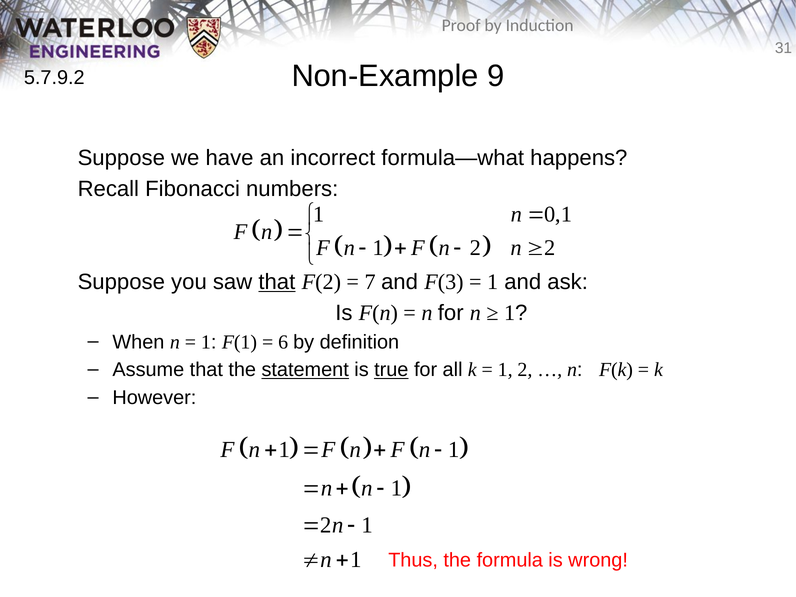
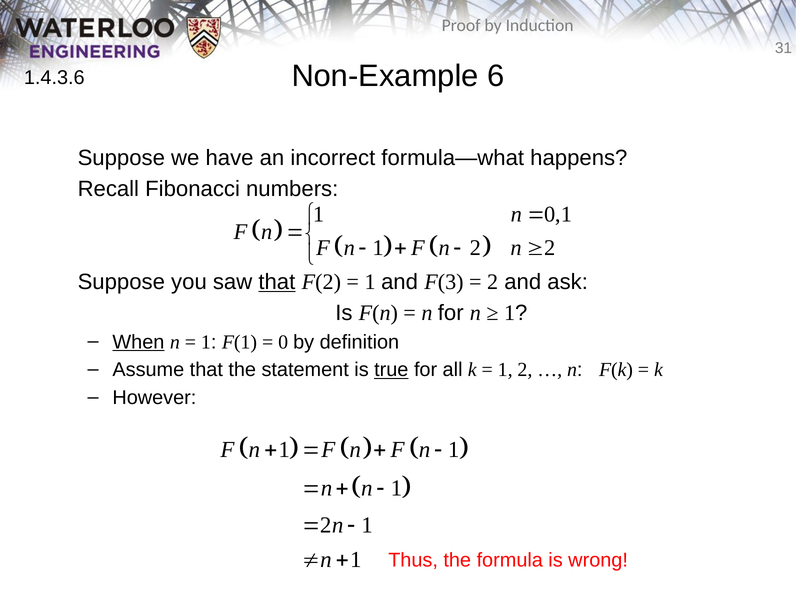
9: 9 -> 6 (496, 76)
5.7.9.2: 5.7.9.2 -> 1.4.3.6 (54, 78)
7: 7 -> 1 (370, 282)
1: 1 -> 2 (493, 282)
When underline: none -> present (138, 342)
6: 6 -> 0 (283, 342)
statement underline: present -> none (305, 370)
